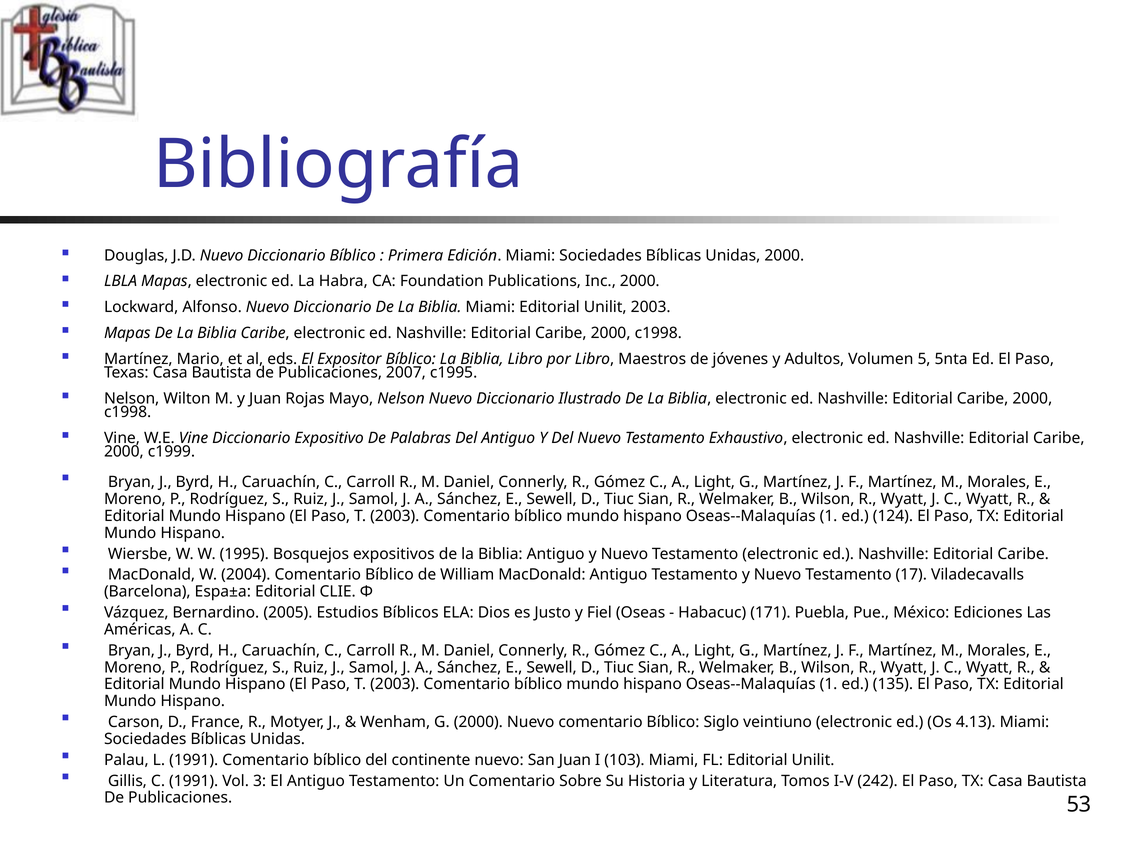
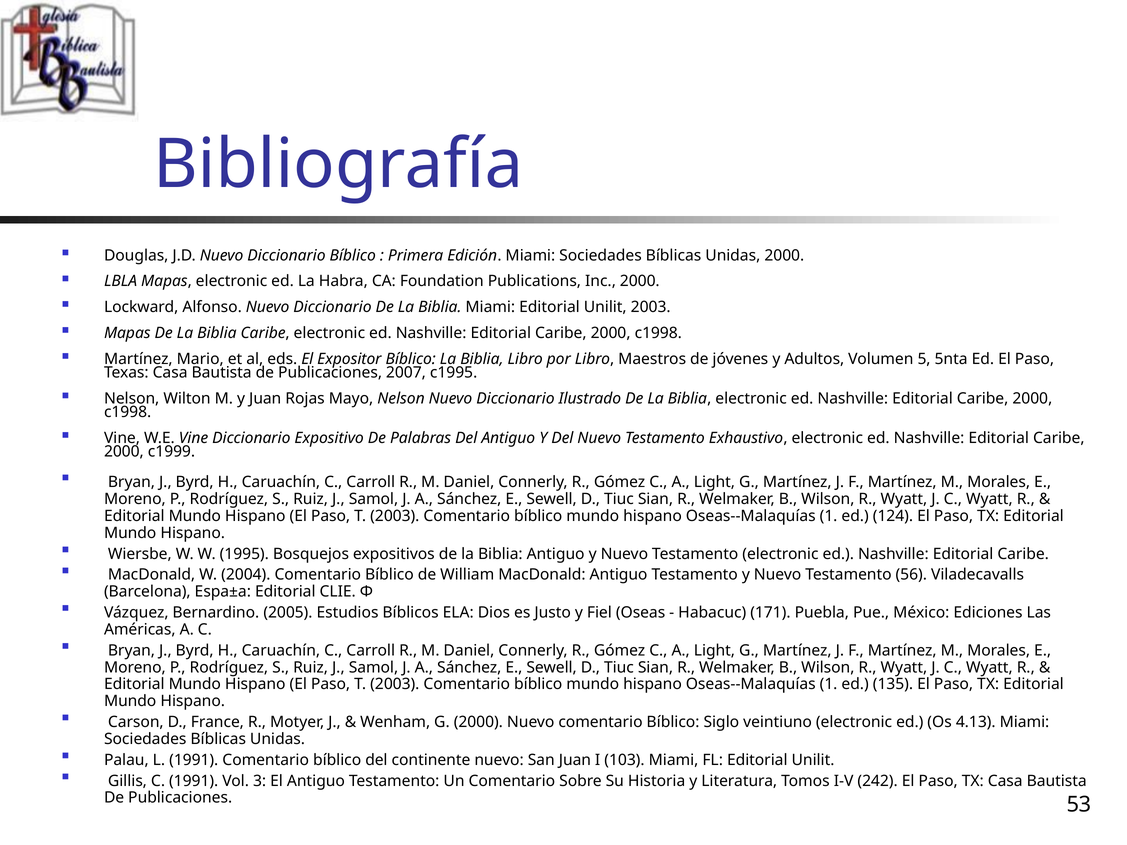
17: 17 -> 56 (911, 575)
